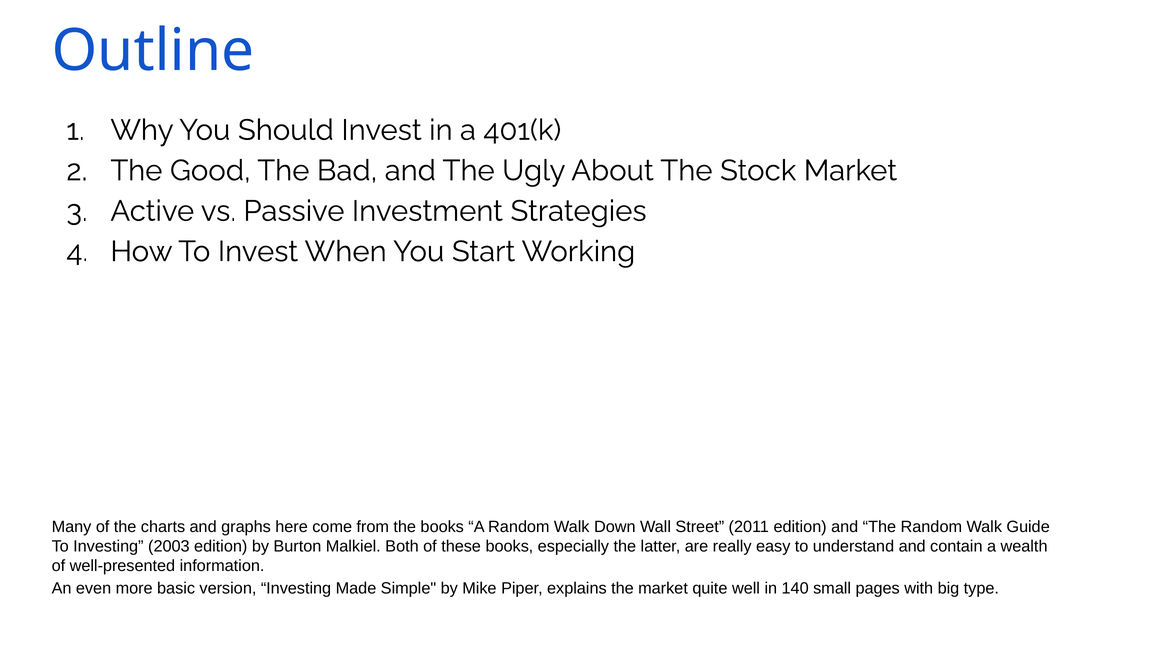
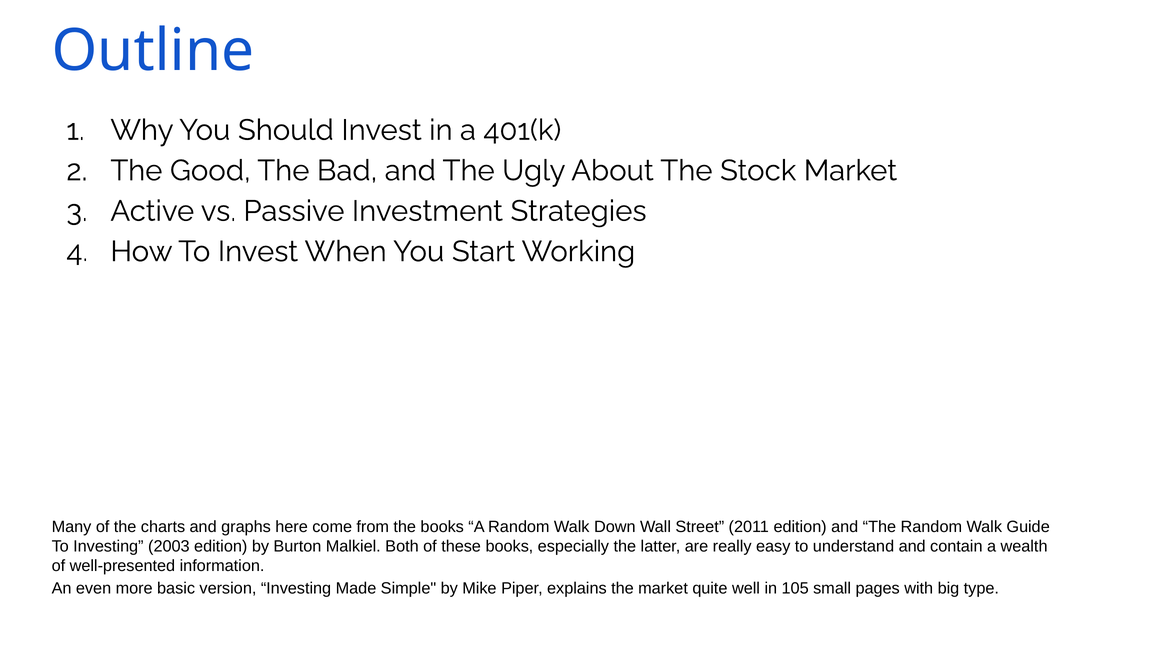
140: 140 -> 105 (795, 588)
